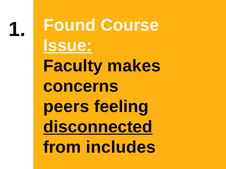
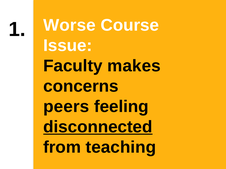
Found: Found -> Worse (70, 25)
Issue underline: present -> none (68, 46)
includes: includes -> teaching (121, 148)
